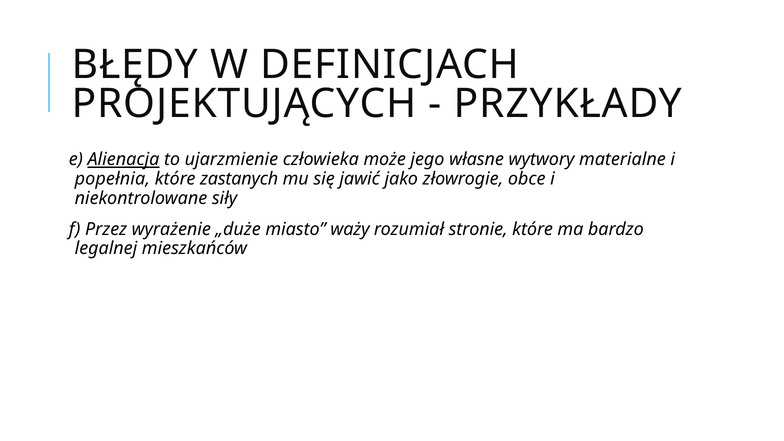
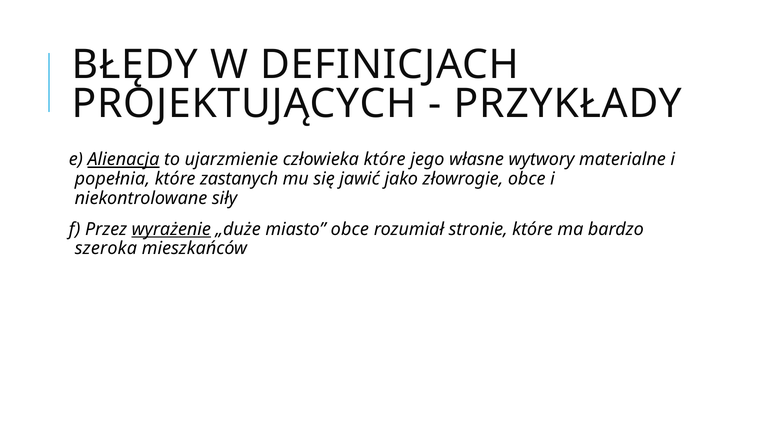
człowieka może: może -> które (385, 160)
wyrażenie underline: none -> present (171, 229)
miasto waży: waży -> obce (350, 229)
legalnej: legalnej -> szeroka (106, 249)
